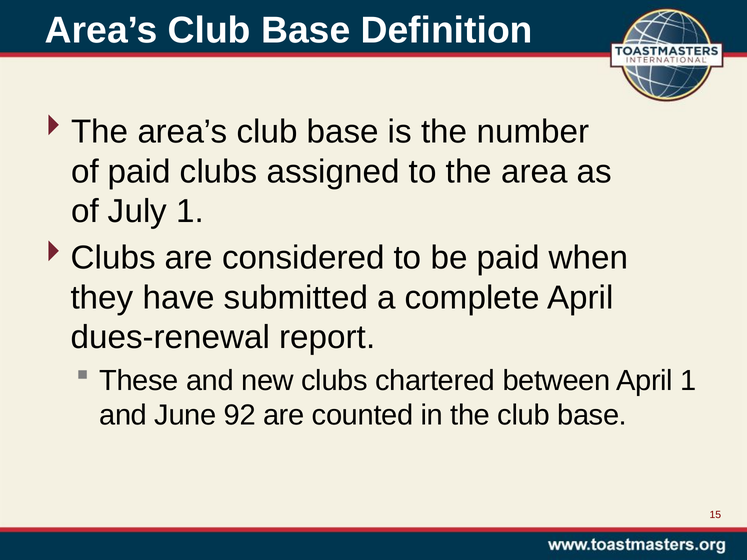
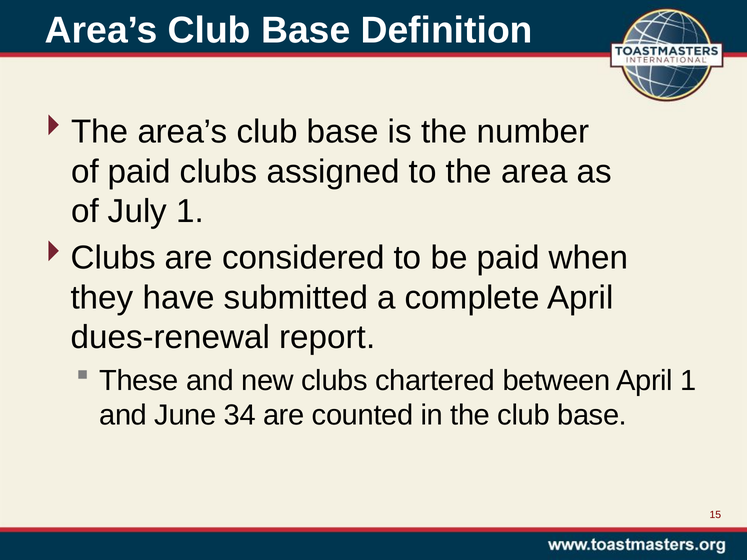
92: 92 -> 34 (240, 415)
